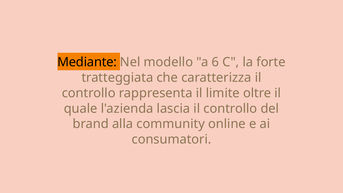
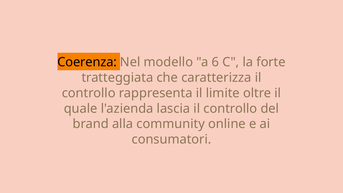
Mediante: Mediante -> Coerenza (87, 62)
